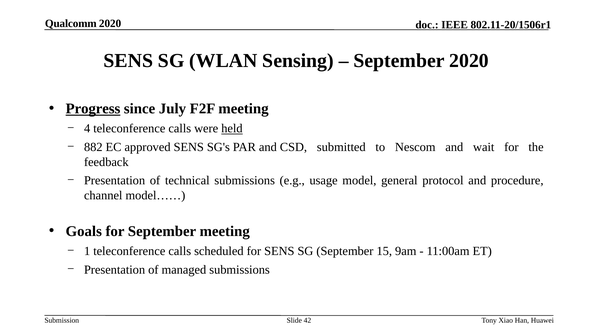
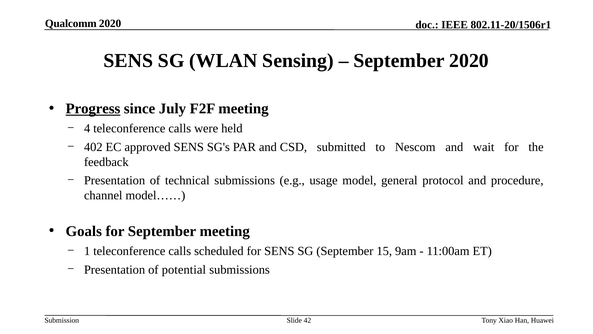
held underline: present -> none (232, 128)
882: 882 -> 402 (93, 147)
managed: managed -> potential (184, 269)
